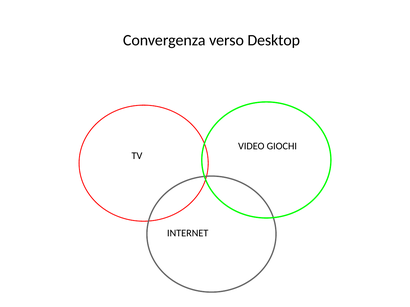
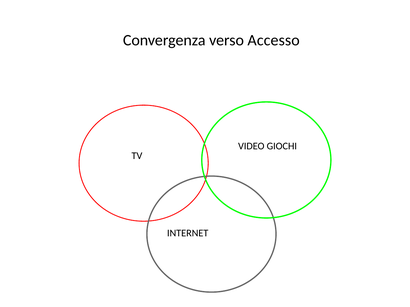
Desktop: Desktop -> Accesso (274, 40)
